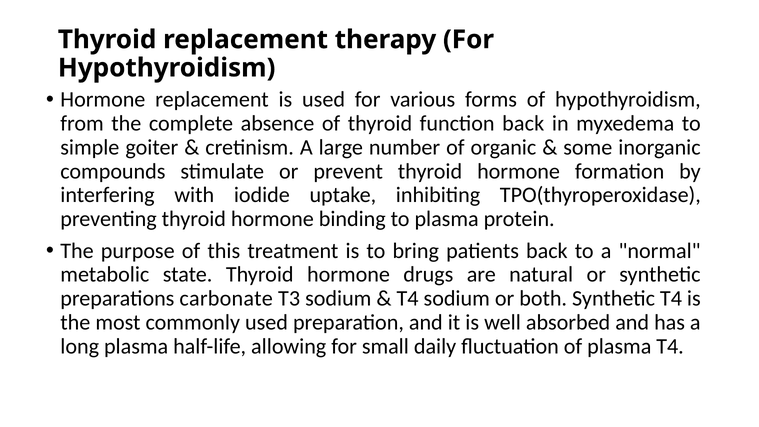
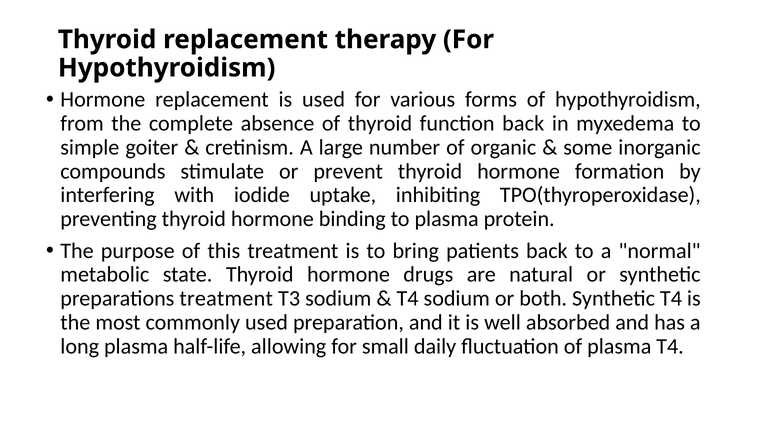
preparations carbonate: carbonate -> treatment (226, 298)
